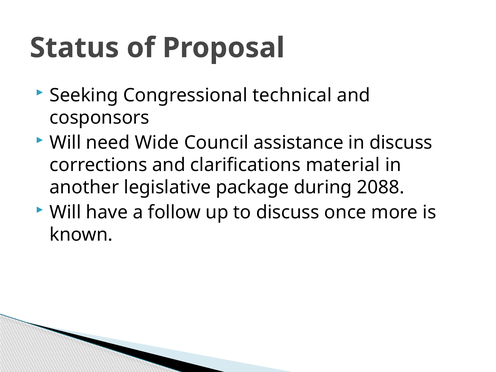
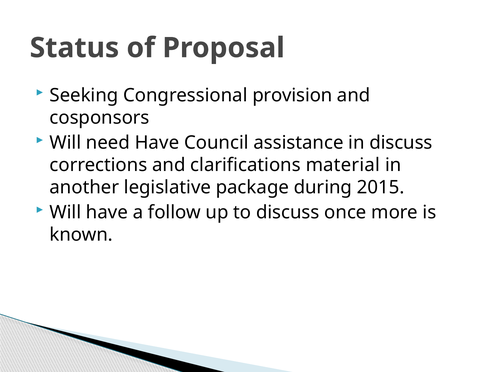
technical: technical -> provision (292, 95)
need Wide: Wide -> Have (157, 143)
2088: 2088 -> 2015 (381, 187)
